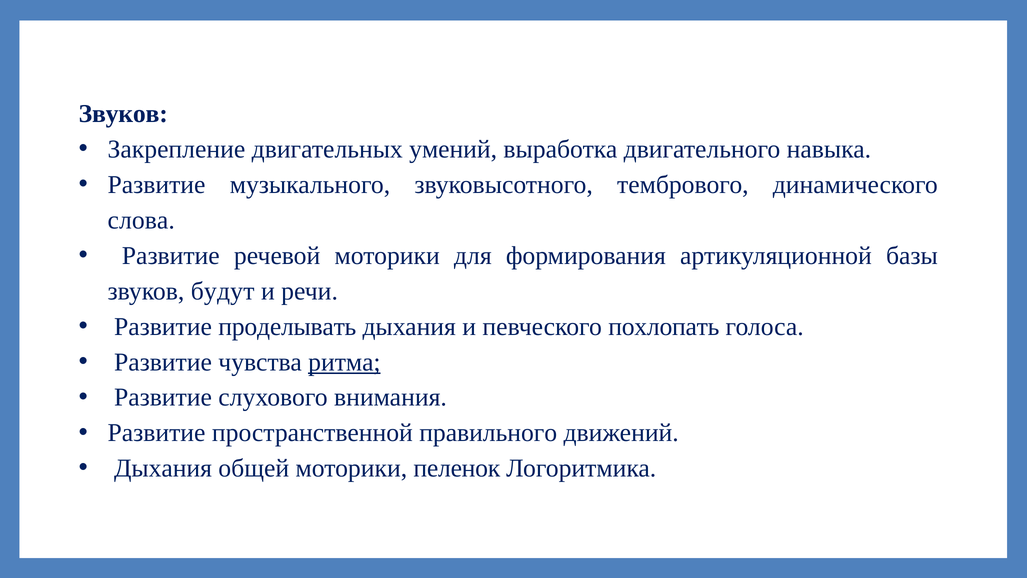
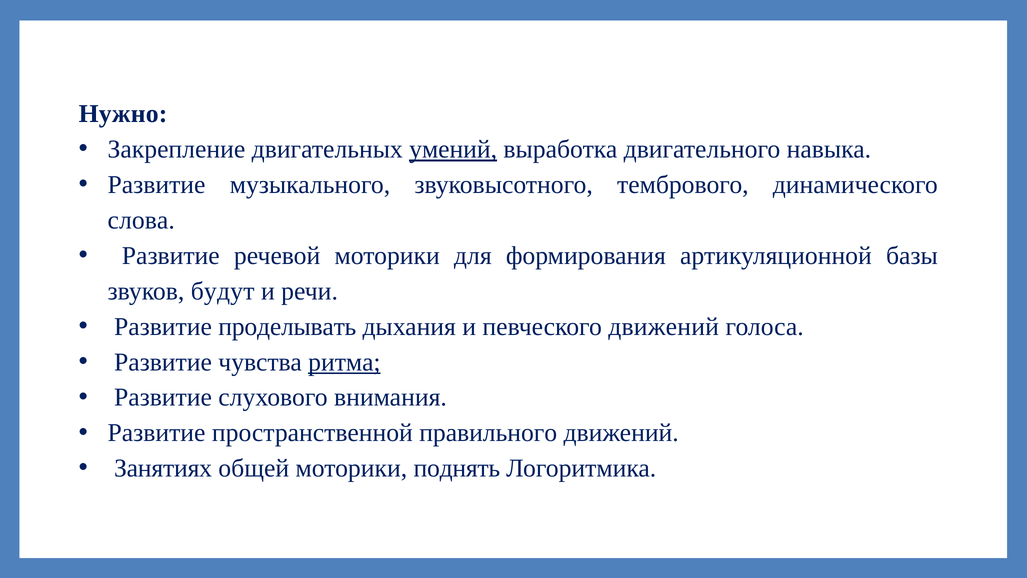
Звуков: Звуков -> Нужно (123, 114)
умений underline: none -> present (453, 149)
певческого похлопать: похлопать -> движений (664, 326)
Дыхания: Дыхания -> Занятиях (163, 468)
пеленок: пеленок -> поднять (457, 468)
